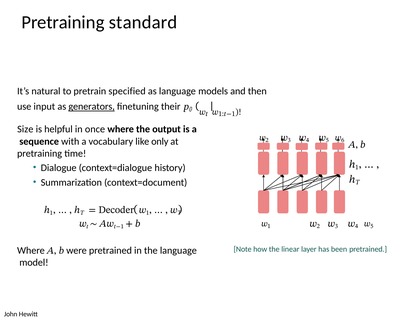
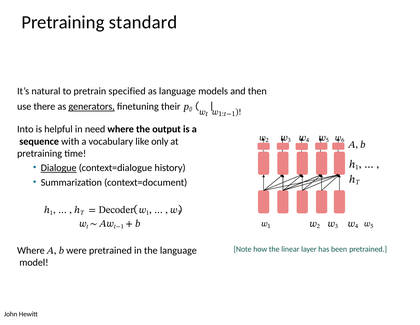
input: input -> there (44, 106)
Size: Size -> Into (25, 129)
once: once -> need (95, 129)
Dialogue underline: none -> present (59, 168)
